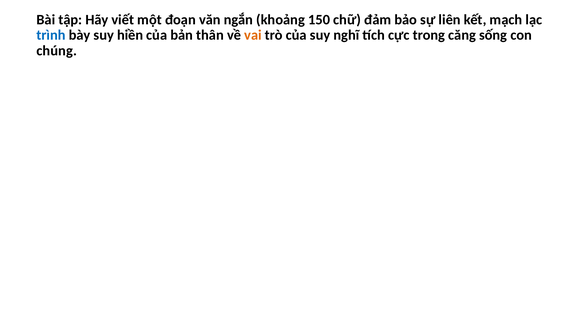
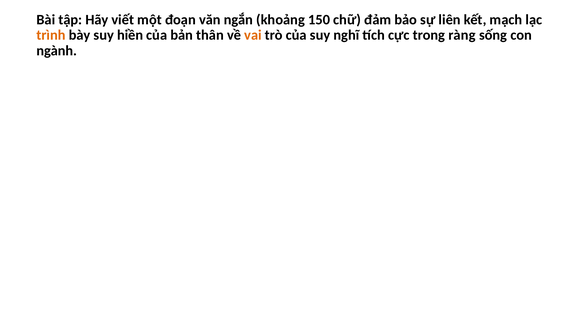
trình colour: blue -> orange (51, 35)
căng: căng -> ràng (462, 35)
chúng: chúng -> ngành (57, 51)
